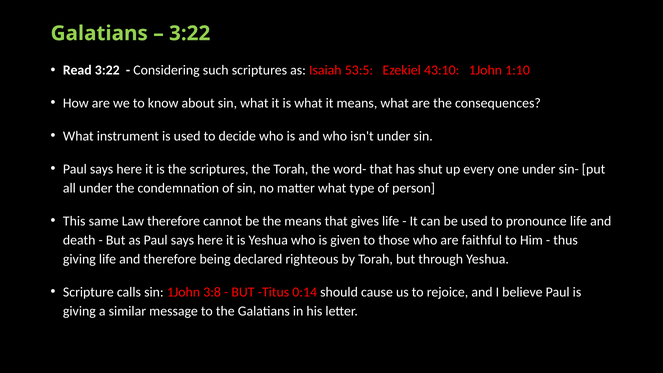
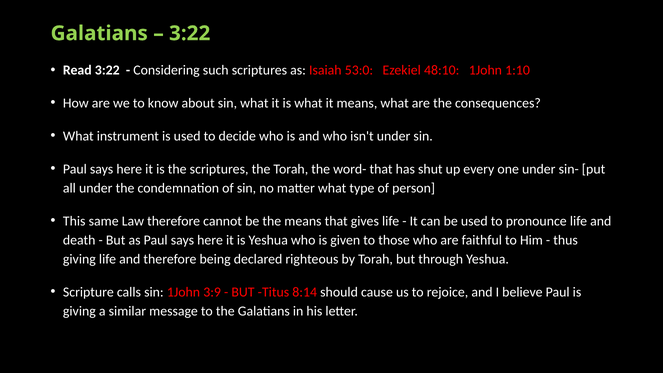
53:5: 53:5 -> 53:0 (359, 70)
43:10: 43:10 -> 48:10 (442, 70)
3:8: 3:8 -> 3:9 (212, 292)
0:14: 0:14 -> 8:14 (305, 292)
